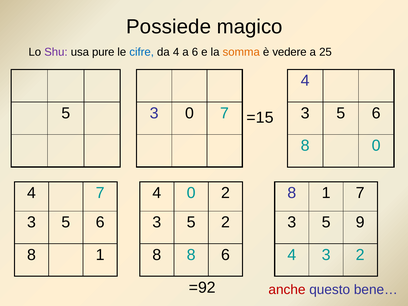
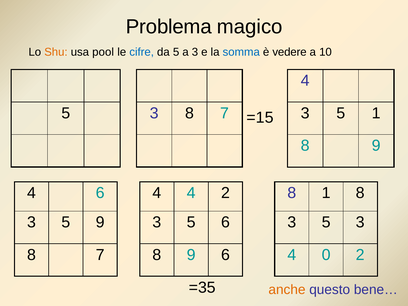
Possiede: Possiede -> Problema (169, 27)
Shu colour: purple -> orange (56, 52)
pure: pure -> pool (103, 52)
da 4: 4 -> 5 (176, 52)
a 6: 6 -> 3 (195, 52)
somma colour: orange -> blue (241, 52)
25: 25 -> 10 (325, 52)
3 0: 0 -> 8 (189, 113)
6: 6 -> 1 (376, 113)
0: 0 -> 9 (376, 146)
4 7: 7 -> 6 (100, 193)
4 0: 0 -> 4 (191, 193)
8 1 7: 7 -> 8 (360, 193)
6: 6 -> 9 (100, 222)
5 2: 2 -> 6 (225, 222)
3 5 9: 9 -> 3 (360, 222)
1: 1 -> 7 (100, 255)
8: 8 -> 9 (191, 255)
3: 3 -> 0 (326, 255)
=92: =92 -> =35 (202, 288)
anche colour: red -> orange (287, 290)
